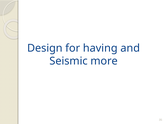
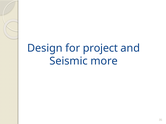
having: having -> project (100, 48)
